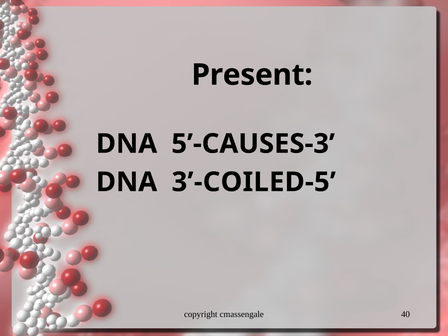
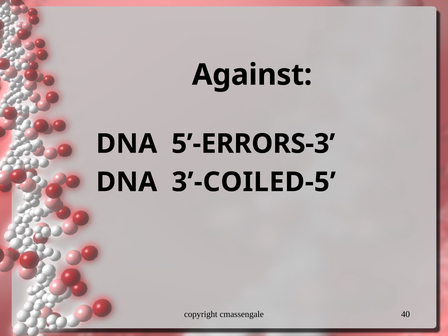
Present: Present -> Against (252, 75)
5’-CAUSES-3: 5’-CAUSES-3 -> 5’-ERRORS-3 (253, 144)
